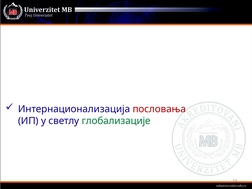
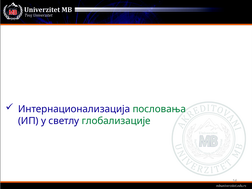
пословања colour: red -> green (159, 109)
